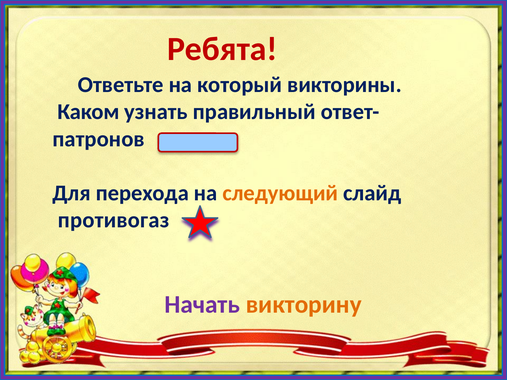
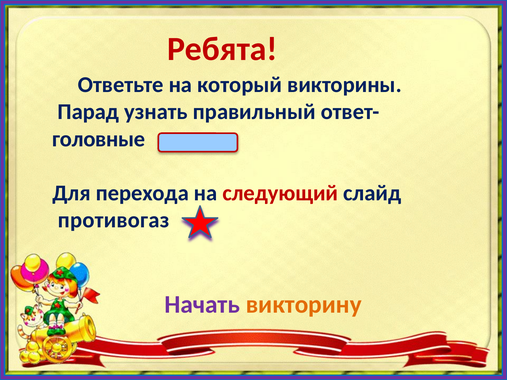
Каком: Каком -> Парад (88, 112)
патронов: патронов -> головные (99, 139)
следующий colour: orange -> red (280, 193)
